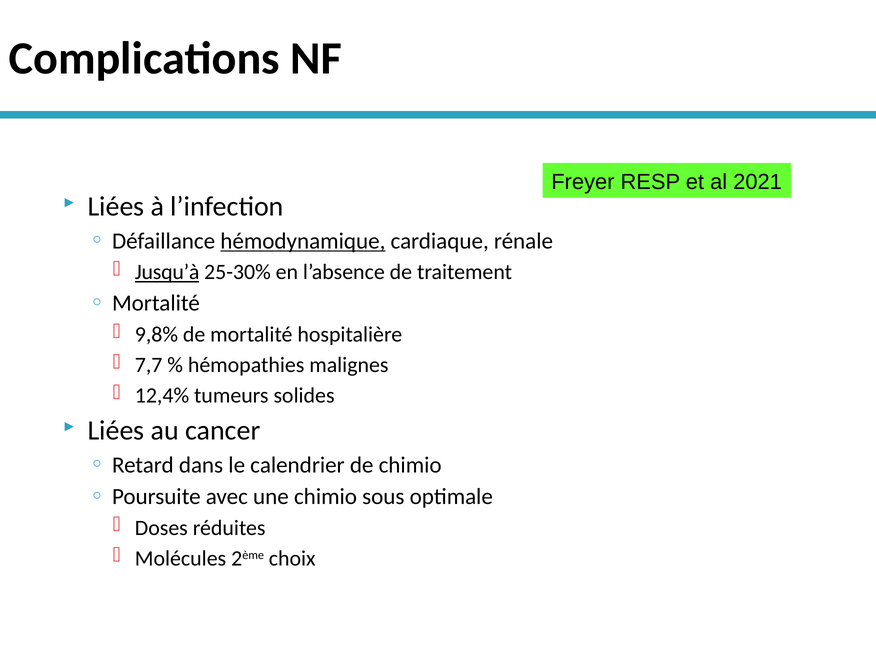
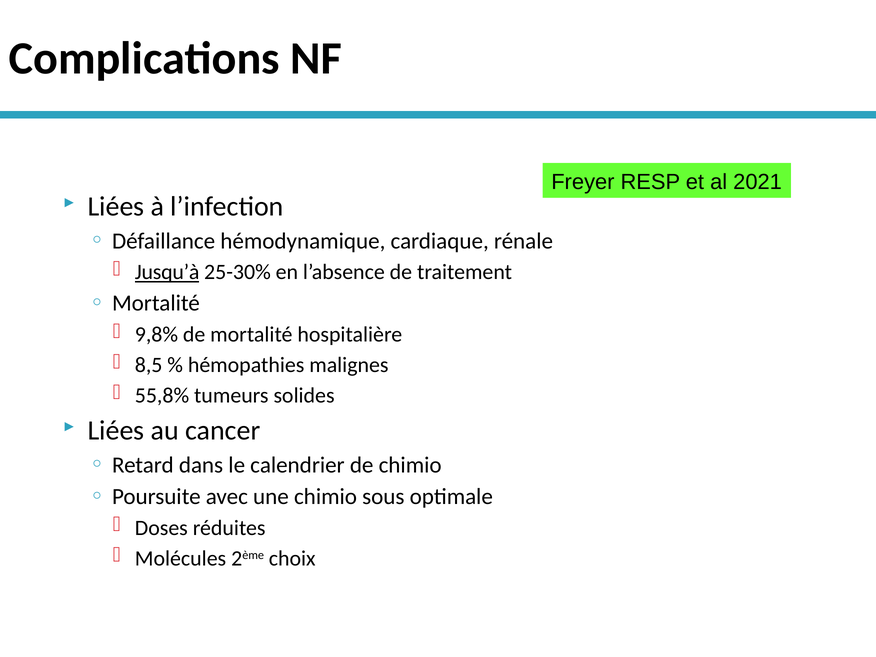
hémodynamique underline: present -> none (303, 241)
7,7: 7,7 -> 8,5 (149, 365)
12,4%: 12,4% -> 55,8% (162, 395)
